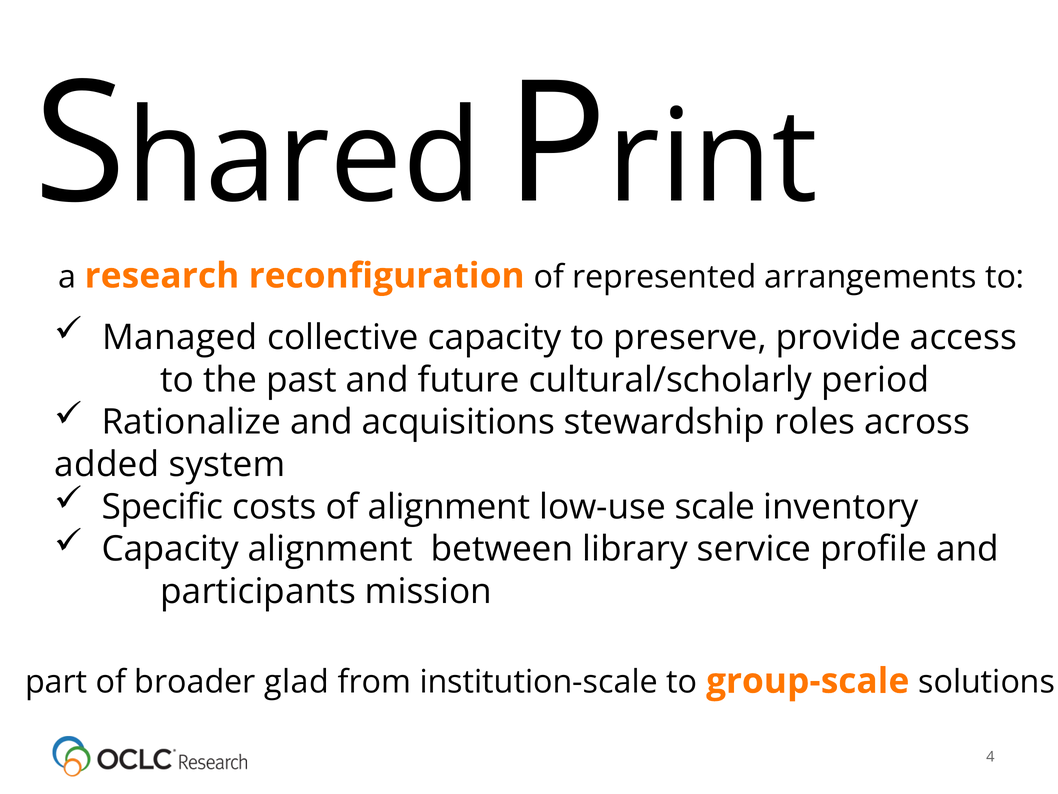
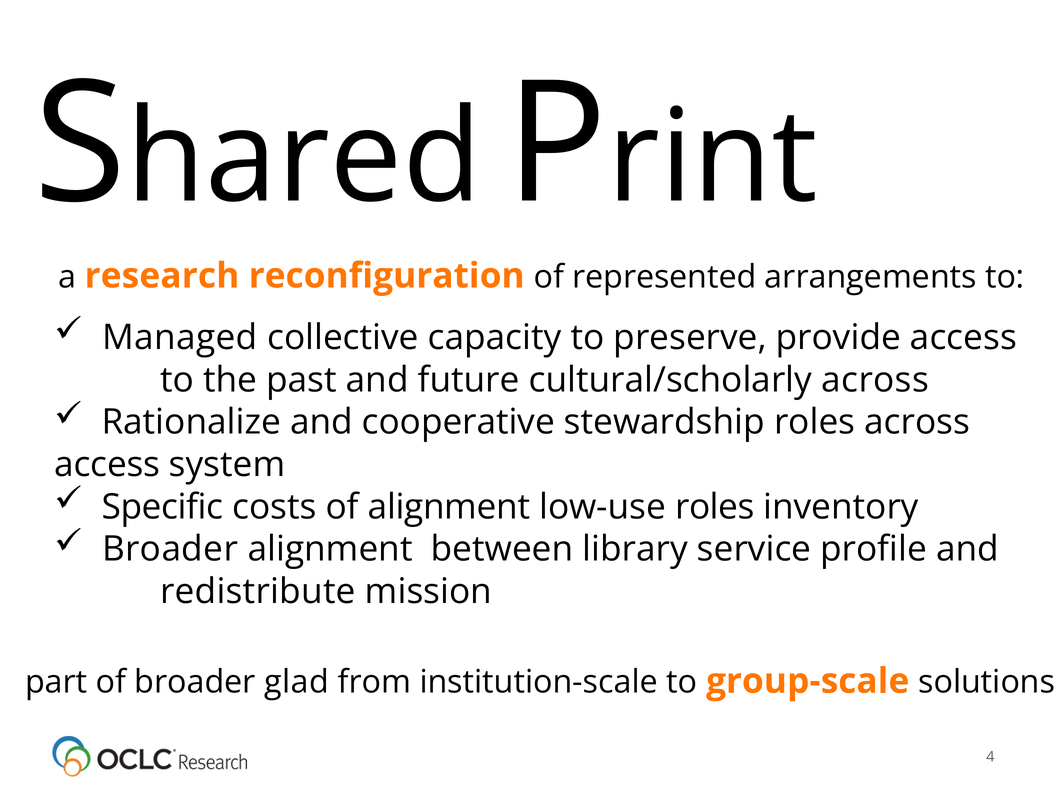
cultural/scholarly period: period -> across (875, 380)
acquisitions: acquisitions -> cooperative (458, 422)
added: added -> access (107, 464)
low-use scale: scale -> roles (715, 507)
Capacity: Capacity -> Broader (170, 549)
participants: participants -> redistribute (258, 591)
